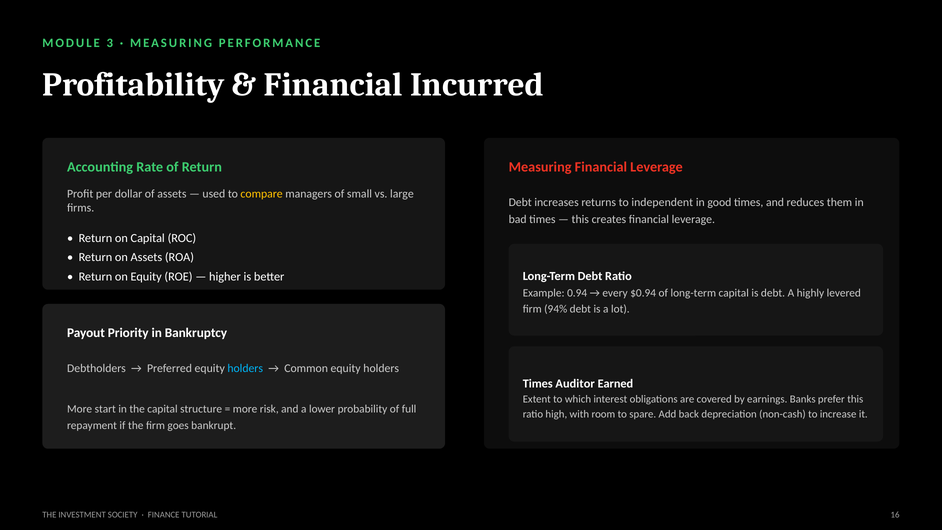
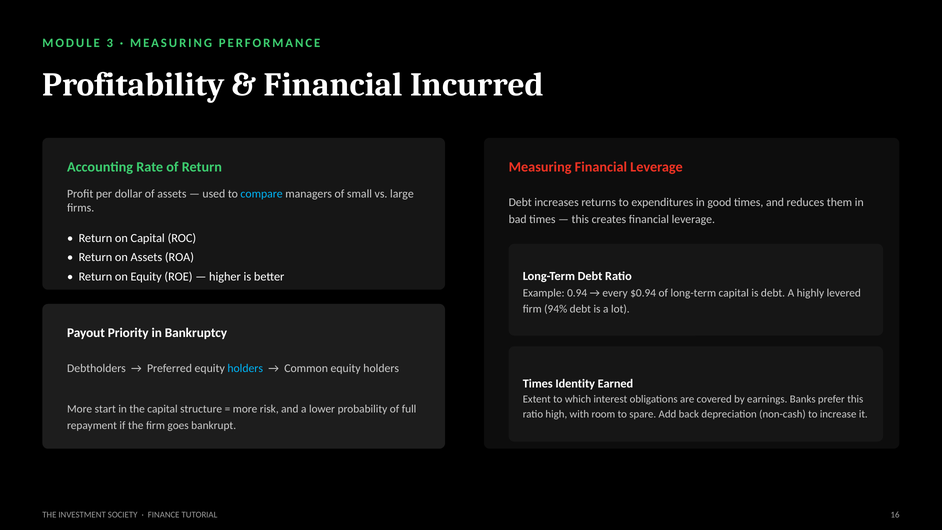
compare colour: yellow -> light blue (262, 194)
independent: independent -> expenditures (662, 203)
Auditor: Auditor -> Identity (575, 383)
